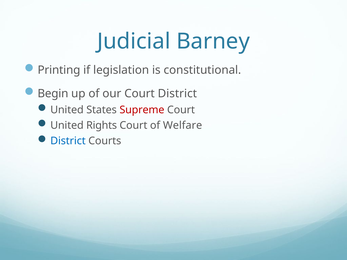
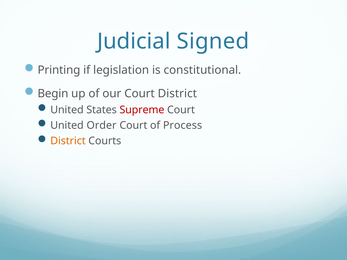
Barney: Barney -> Signed (213, 41)
Rights: Rights -> Order (101, 125)
Welfare: Welfare -> Process (183, 125)
District colour: blue -> orange (68, 141)
